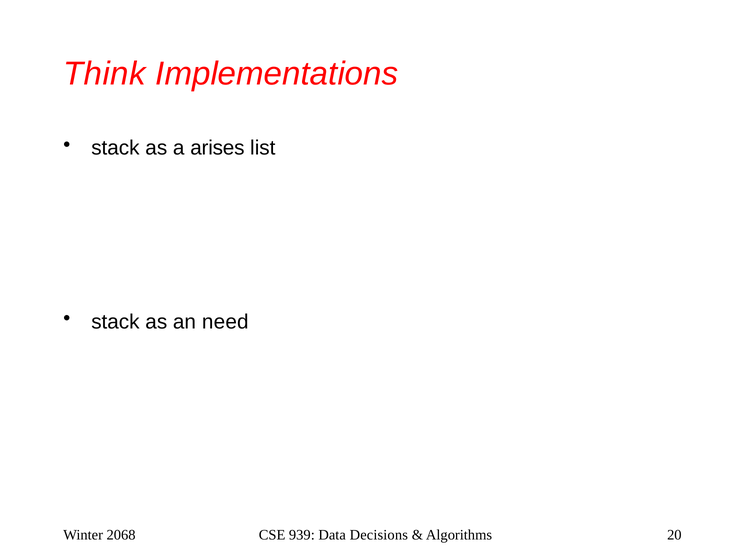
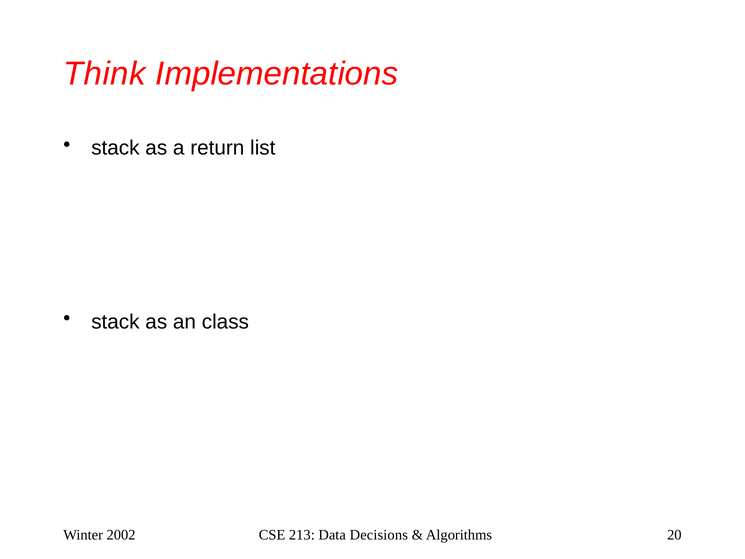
arises: arises -> return (217, 148)
need: need -> class (225, 322)
2068: 2068 -> 2002 (121, 535)
939: 939 -> 213 (302, 535)
